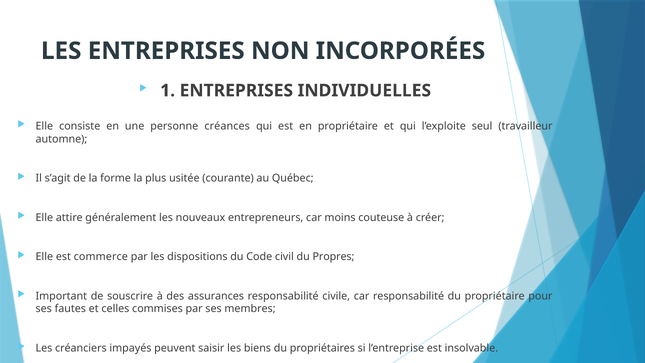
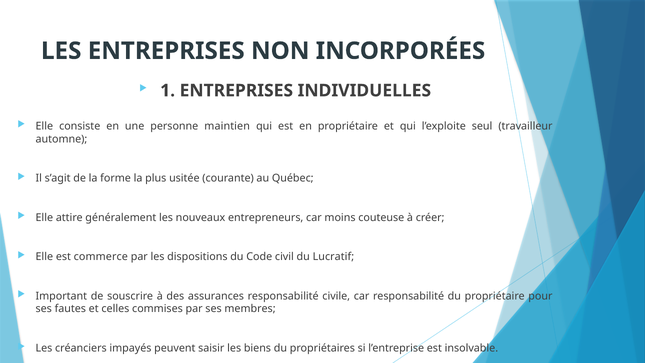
créances: créances -> maintien (227, 126)
Propres: Propres -> Lucratif (333, 257)
